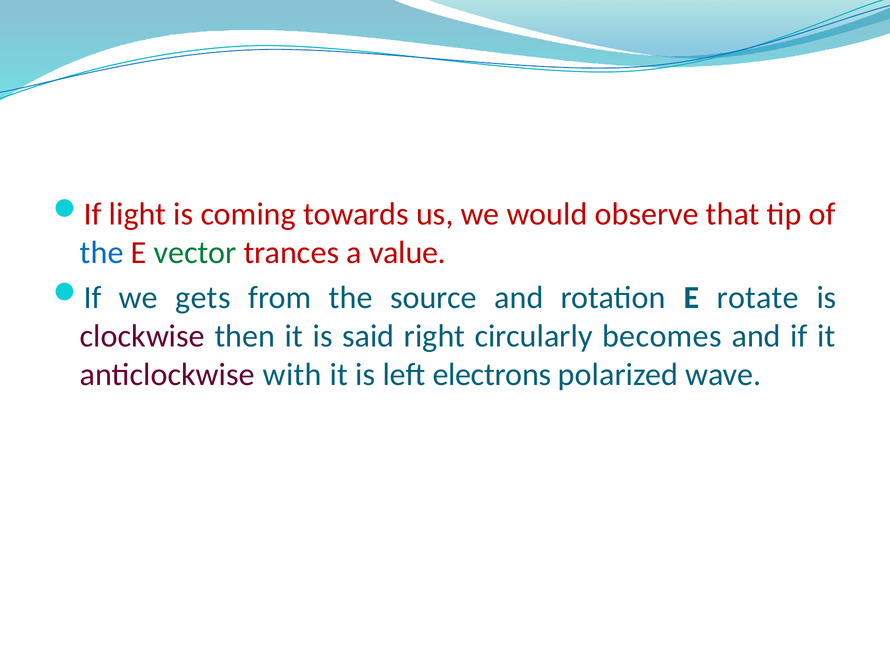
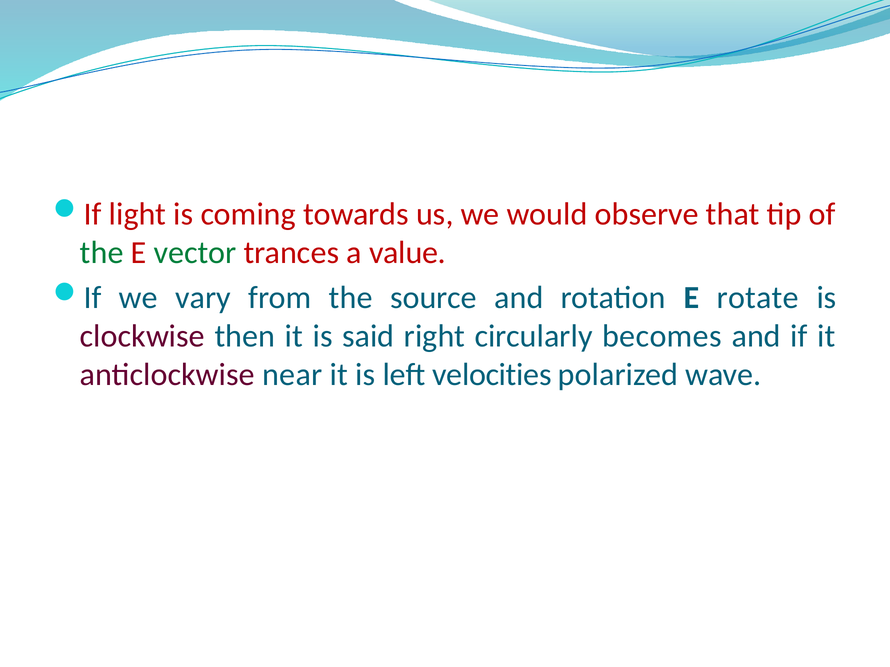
the colour: blue -> green (102, 253)
gets: gets -> vary (203, 298)
with: with -> near (292, 375)
electrons: electrons -> velocities (492, 375)
